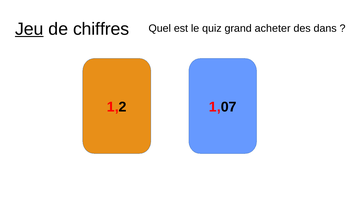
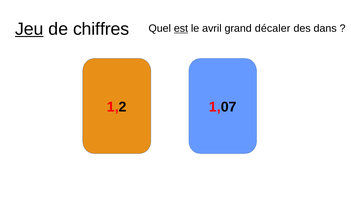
est underline: none -> present (181, 29)
quiz: quiz -> avril (212, 29)
acheter: acheter -> décaler (273, 29)
